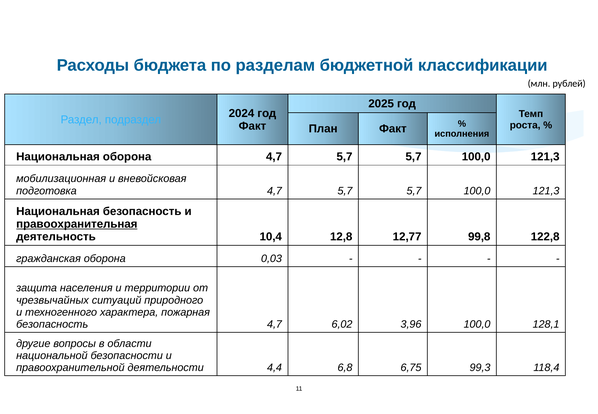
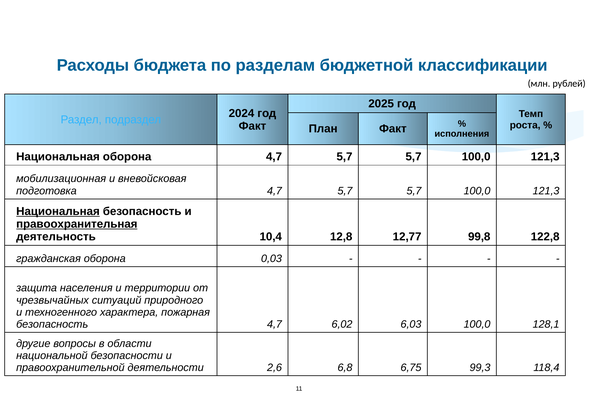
Национальная underline: none -> present (58, 211)
3,96: 3,96 -> 6,03 (411, 324)
4,4: 4,4 -> 2,6 (274, 368)
